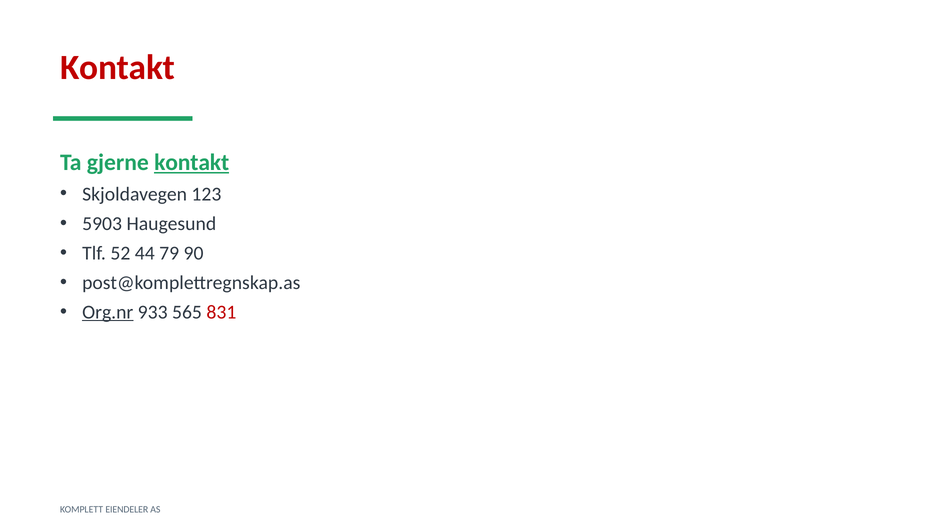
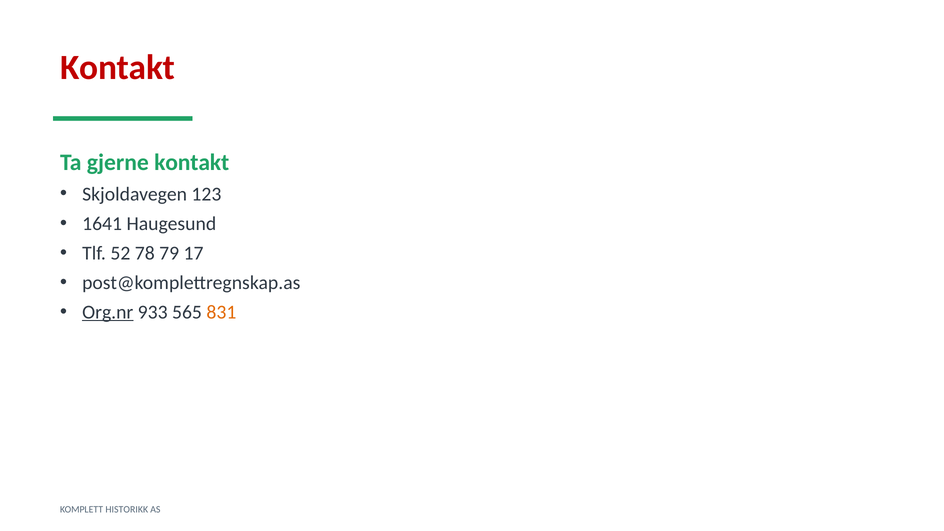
kontakt underline: present -> none (192, 163)
5903: 5903 -> 1641 (102, 224)
44: 44 -> 78 (145, 253)
90: 90 -> 17 (194, 253)
831 colour: red -> orange (221, 312)
EIENDELER: EIENDELER -> HISTORIKK (127, 509)
